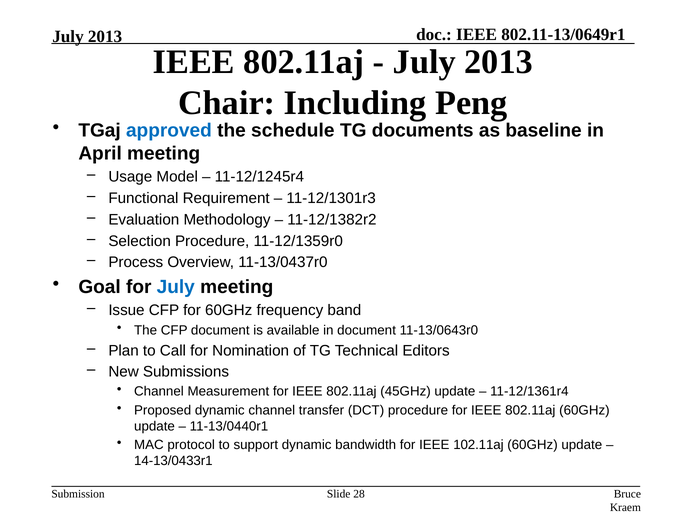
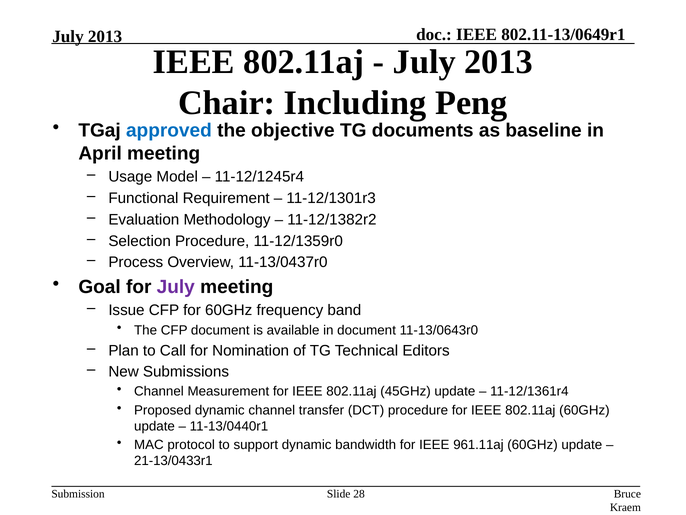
schedule: schedule -> objective (293, 131)
July colour: blue -> purple (176, 287)
102.11aj: 102.11aj -> 961.11aj (478, 445)
14-13/0433r1: 14-13/0433r1 -> 21-13/0433r1 (173, 461)
